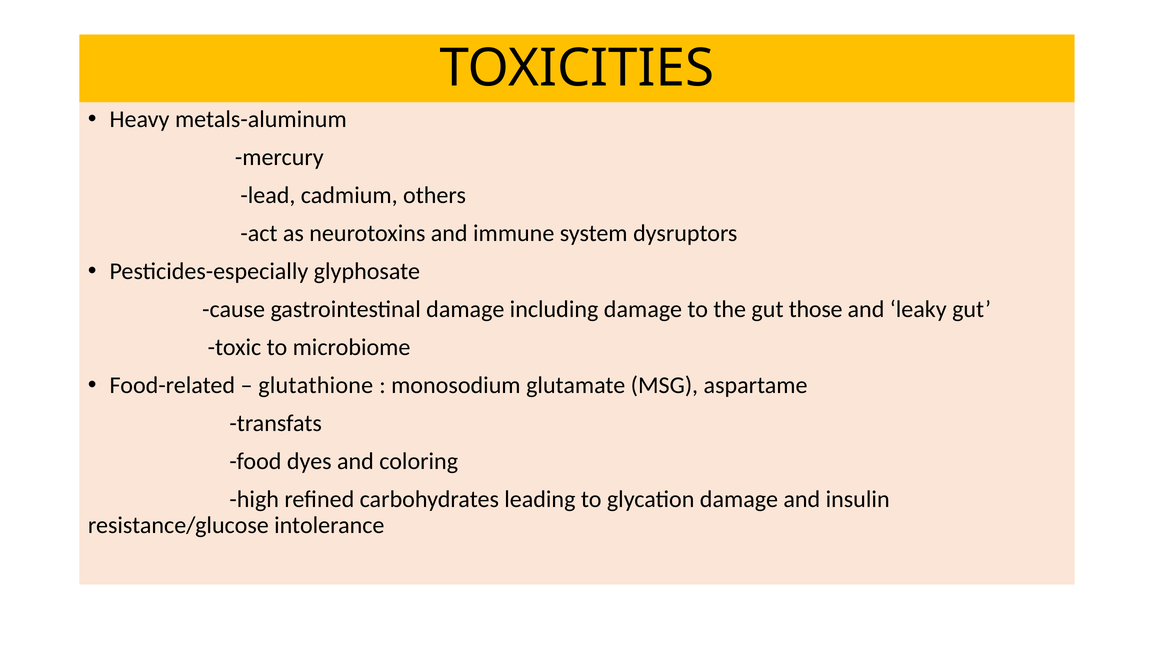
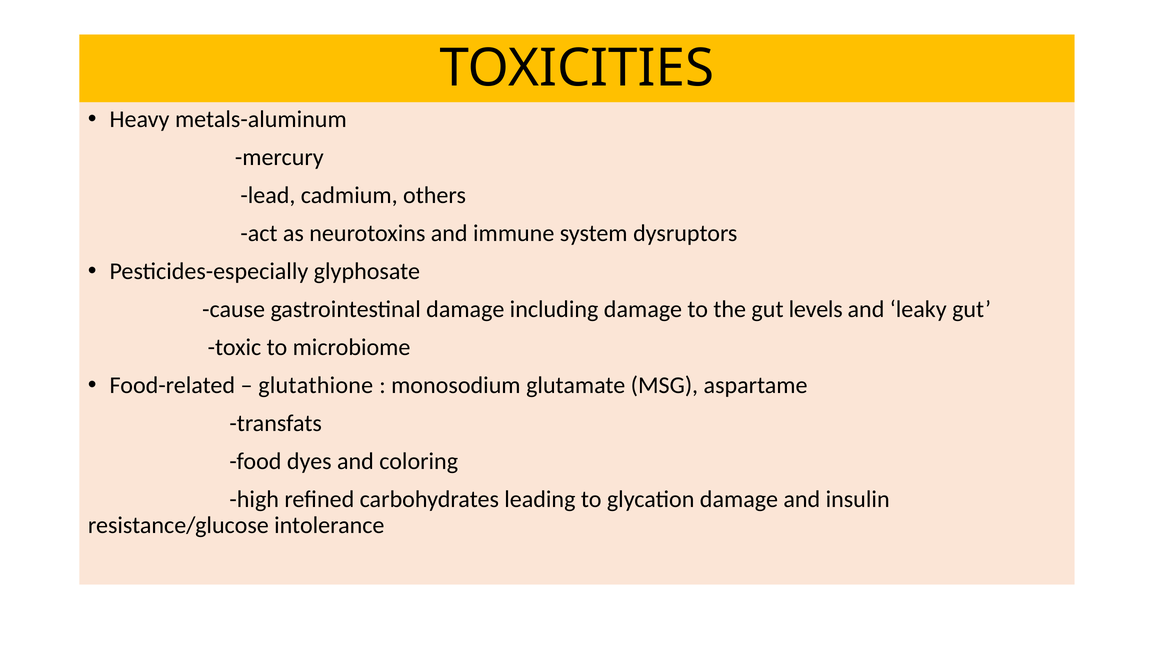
those: those -> levels (816, 310)
